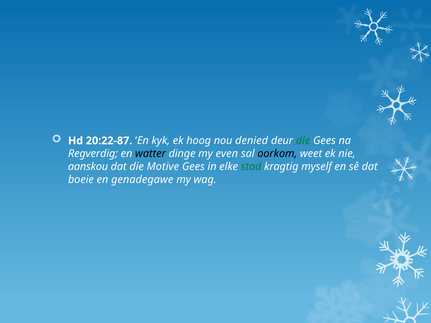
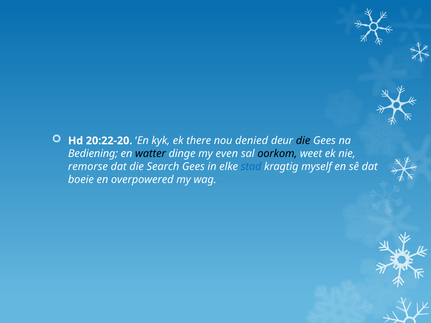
20:22-87: 20:22-87 -> 20:22-20 (109, 141)
hoog: hoog -> there (199, 141)
die colour: green -> black (303, 141)
Regverdig: Regverdig -> Bediening (93, 154)
aanskou: aanskou -> remorse (88, 167)
Motive: Motive -> Search (163, 167)
stad colour: green -> blue (251, 167)
genadegawe: genadegawe -> overpowered (142, 180)
